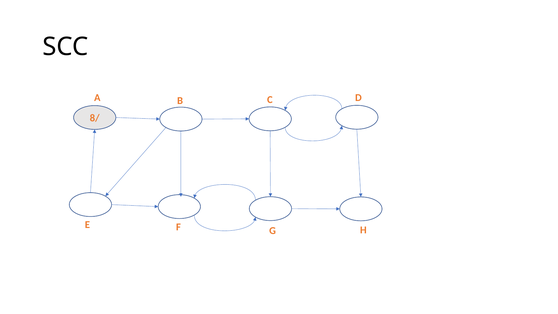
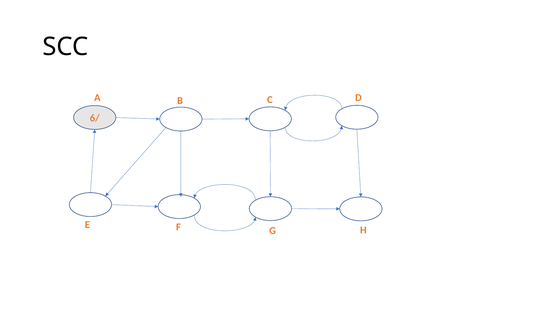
8/: 8/ -> 6/ (95, 118)
